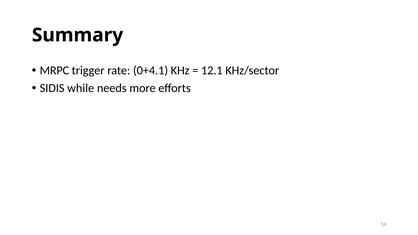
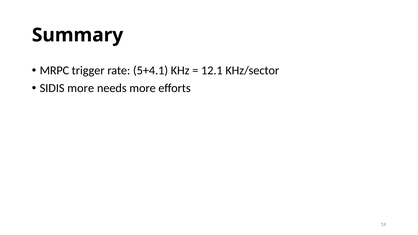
0+4.1: 0+4.1 -> 5+4.1 (151, 71)
SIDIS while: while -> more (81, 88)
